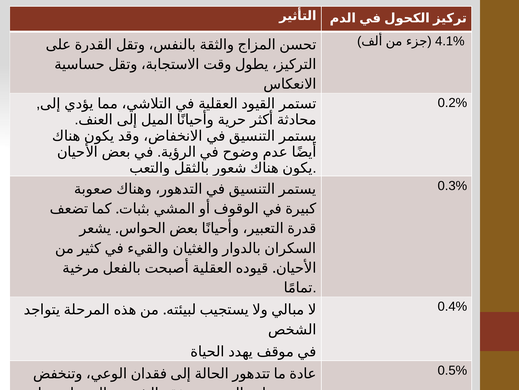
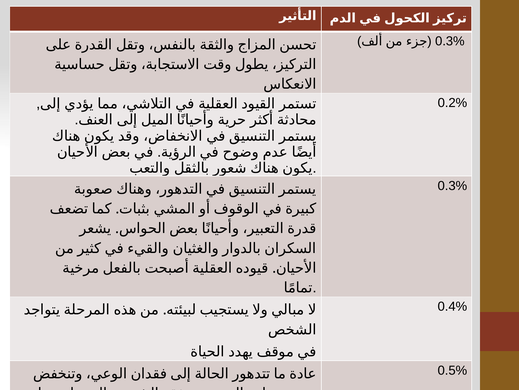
4.1%: 4.1% -> 0.3% (450, 41)
